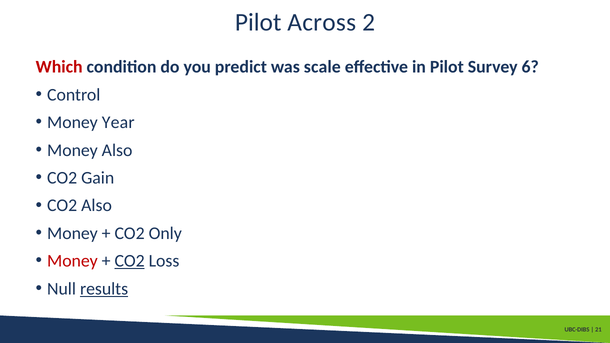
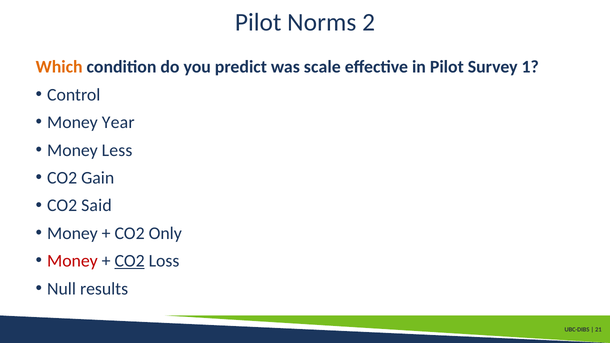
Across: Across -> Norms (322, 23)
Which colour: red -> orange (59, 67)
6: 6 -> 1 (530, 67)
Money Also: Also -> Less (117, 150)
CO2 Also: Also -> Said (96, 206)
results underline: present -> none (104, 289)
